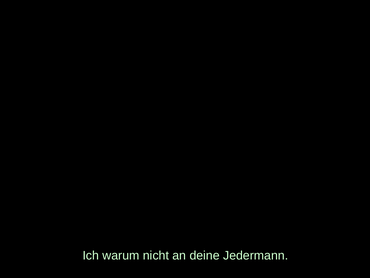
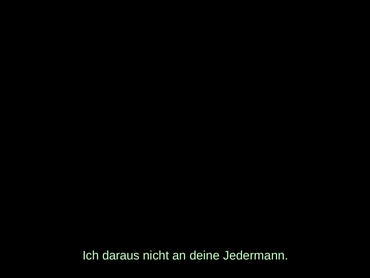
warum: warum -> daraus (121, 255)
